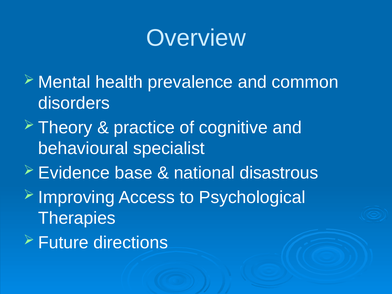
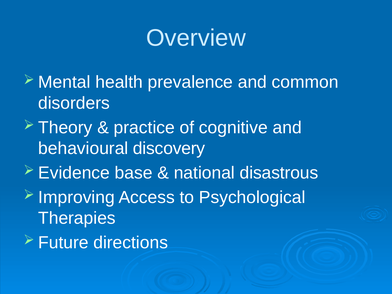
specialist: specialist -> discovery (169, 148)
